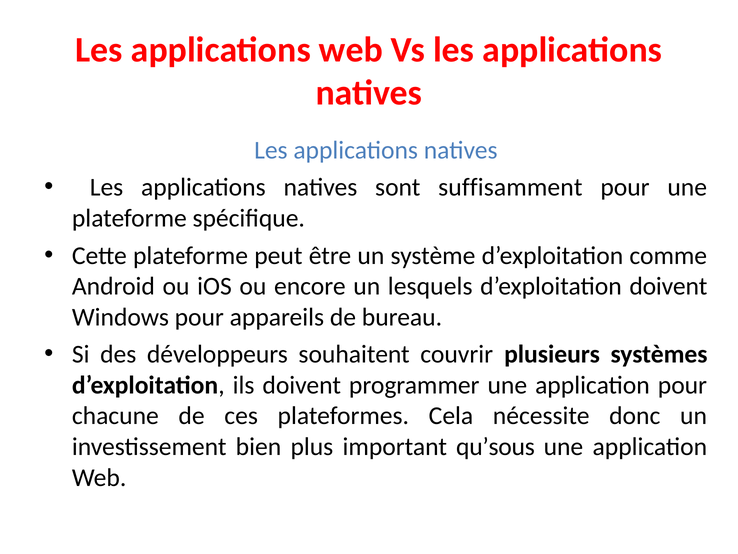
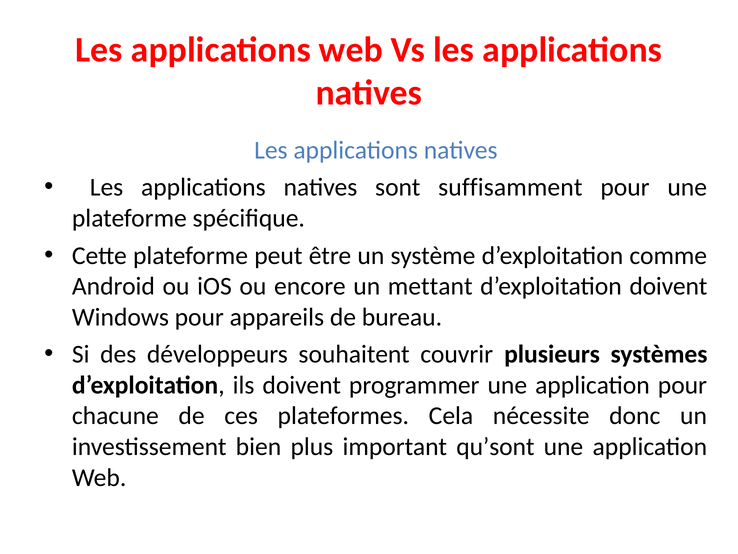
lesquels: lesquels -> mettant (430, 286)
qu’sous: qu’sous -> qu’sont (495, 446)
